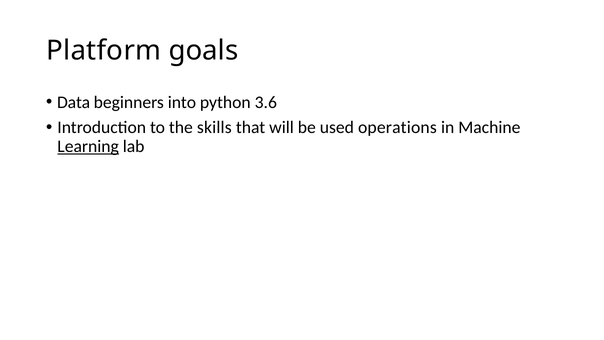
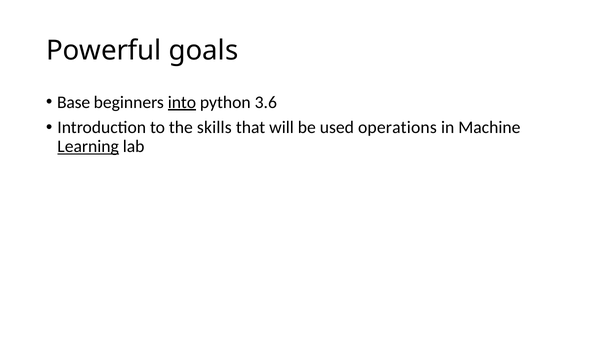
Platform: Platform -> Powerful (104, 51)
Data: Data -> Base (74, 102)
into underline: none -> present (182, 102)
